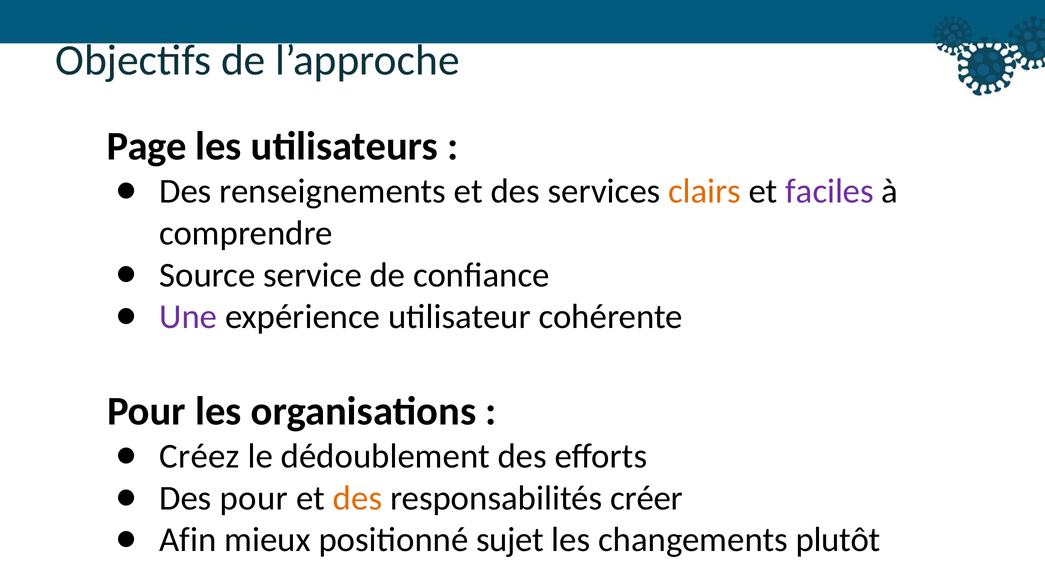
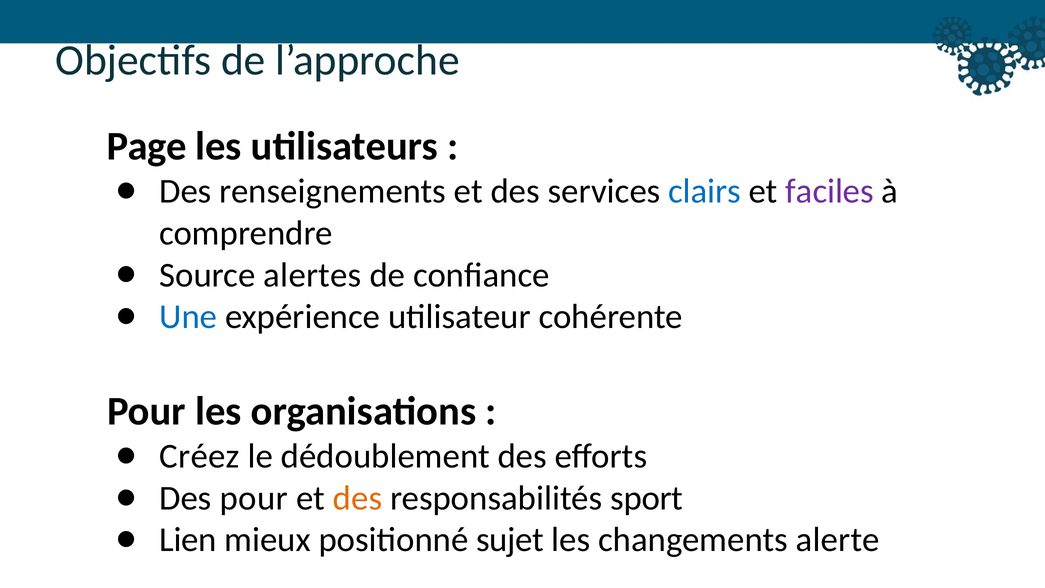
clairs colour: orange -> blue (705, 191)
service: service -> alertes (312, 275)
Une colour: purple -> blue (188, 317)
créer: créer -> sport (647, 498)
Afin: Afin -> Lien (188, 540)
plutôt: plutôt -> alerte (838, 540)
